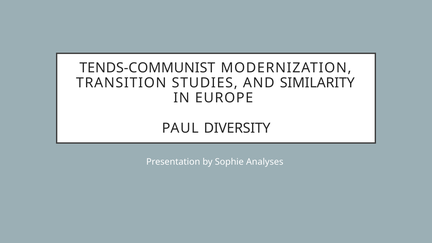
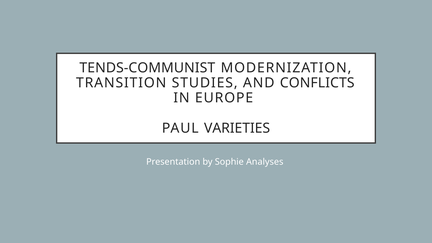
SIMILARITY: SIMILARITY -> CONFLICTS (317, 83)
DIVERSITY: DIVERSITY -> VARIETIES (237, 128)
